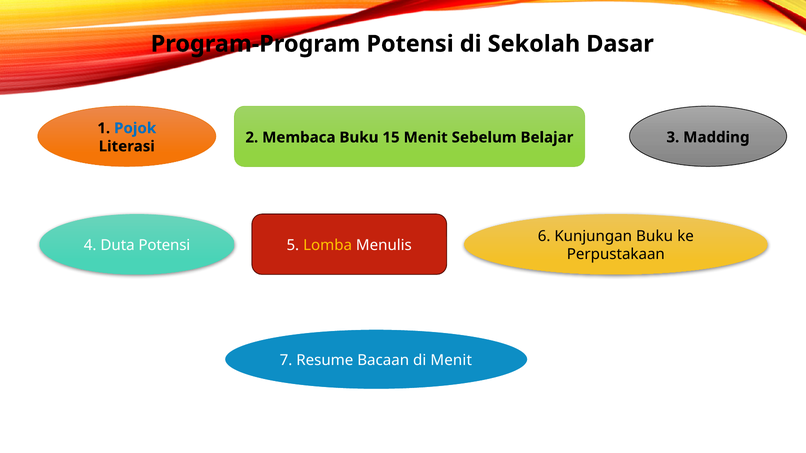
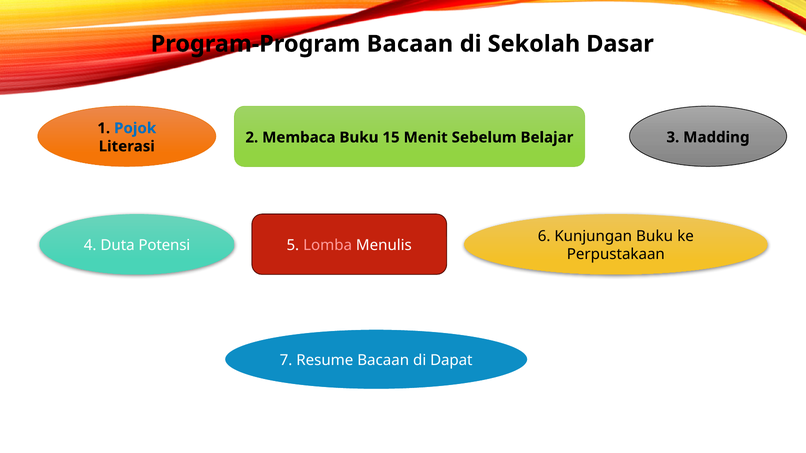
Program-Program Potensi: Potensi -> Bacaan (410, 44)
Lomba colour: yellow -> pink (328, 245)
di Menit: Menit -> Dapat (451, 361)
